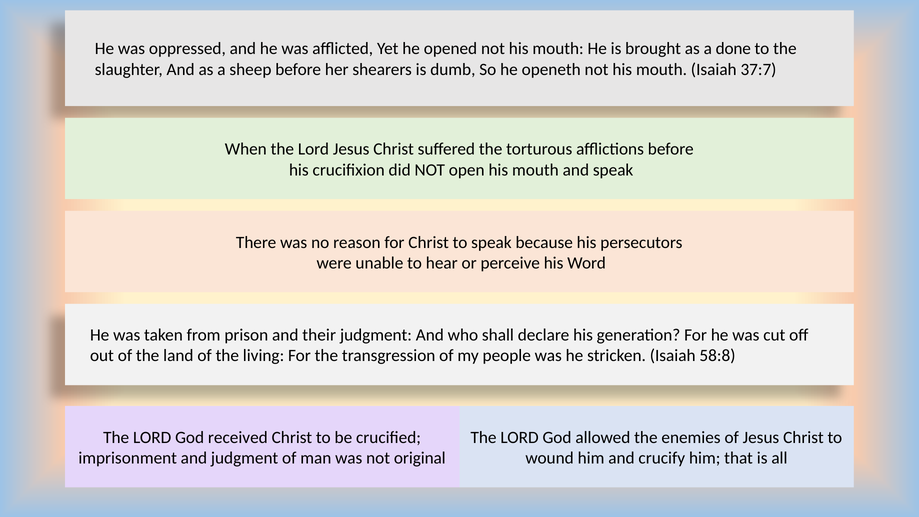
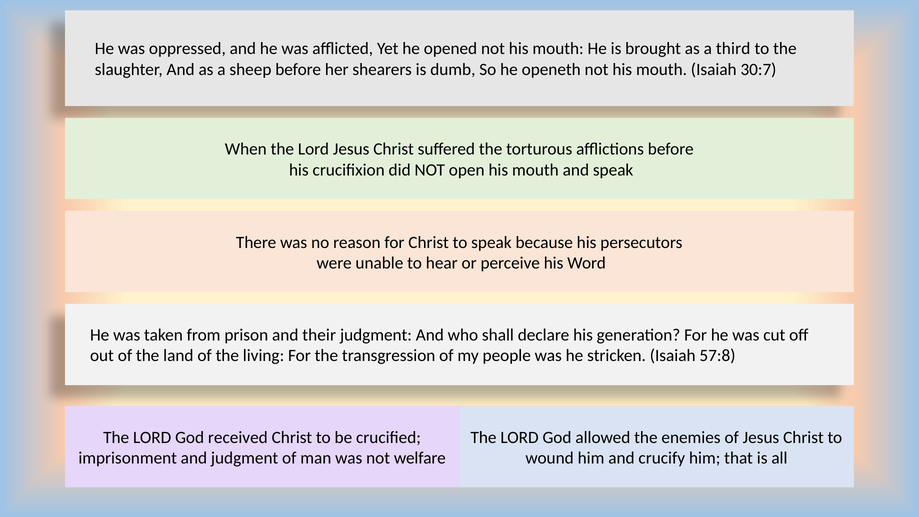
done: done -> third (733, 49)
37:7: 37:7 -> 30:7 (758, 69)
58:8: 58:8 -> 57:8 (717, 356)
original: original -> welfare (420, 458)
